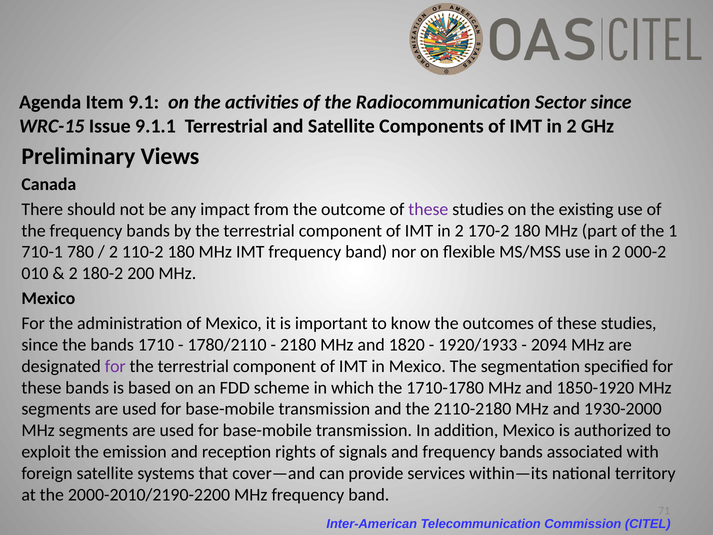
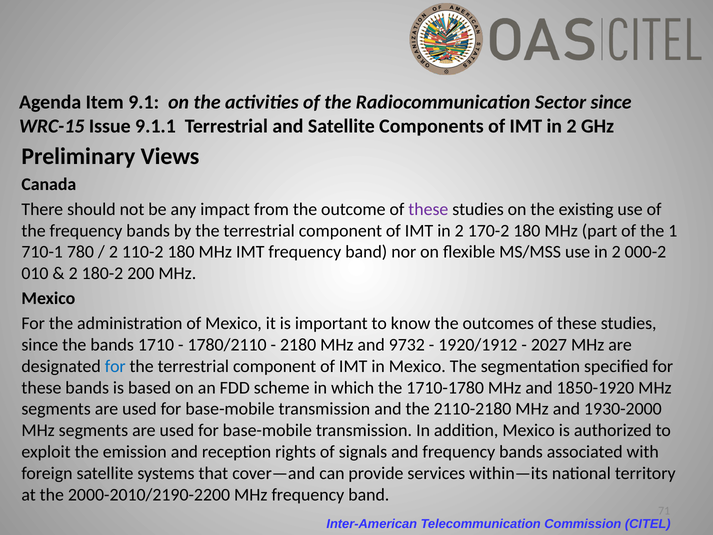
1820: 1820 -> 9732 (407, 345)
1920/1933: 1920/1933 -> 1920/1912 (478, 345)
2094: 2094 -> 2027 (549, 345)
for colour: purple -> blue (115, 366)
